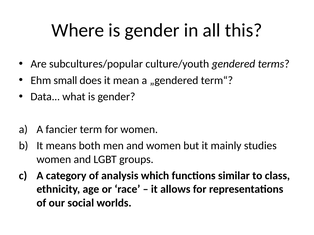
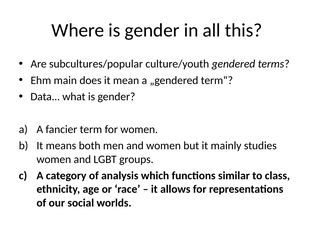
small: small -> main (65, 81)
